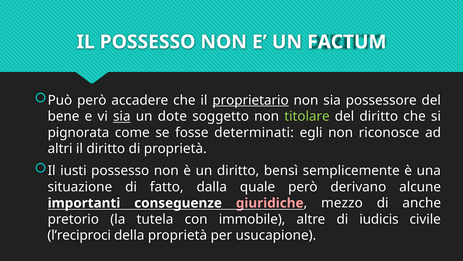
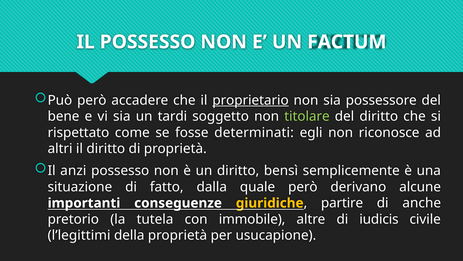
sia underline: present -> none (122, 116)
dote: dote -> tardi (172, 116)
pignorata: pignorata -> rispettato (78, 132)
iusti: iusti -> anzi (73, 170)
giuridiche colour: pink -> yellow (270, 203)
mezzo: mezzo -> partire (342, 203)
l’reciproci: l’reciproci -> l’legittimi (79, 235)
